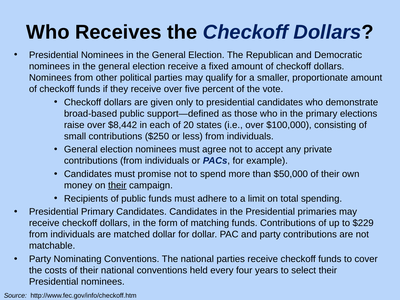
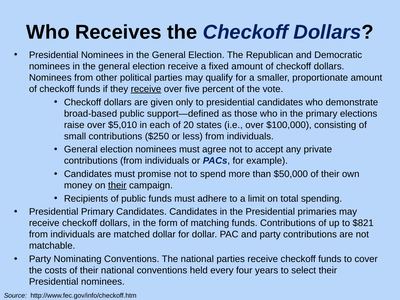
receive underline: none -> present (146, 89)
$8,442: $8,442 -> $5,010 (123, 125)
$229: $229 -> $821 (363, 223)
